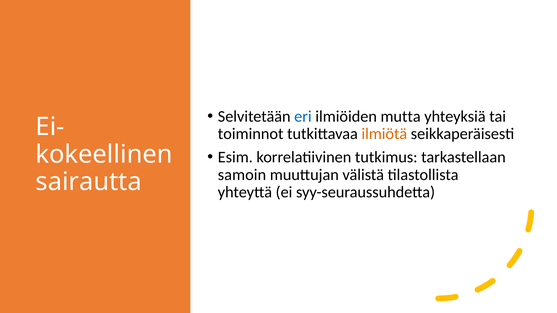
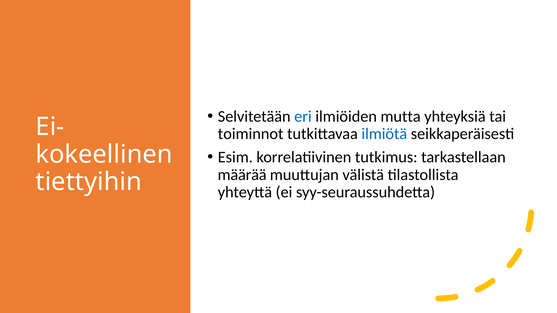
ilmiötä colour: orange -> blue (384, 134)
samoin: samoin -> määrää (242, 175)
sairautta: sairautta -> tiettyihin (89, 182)
